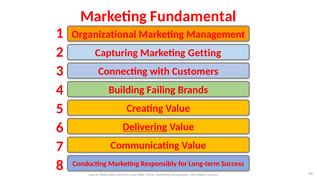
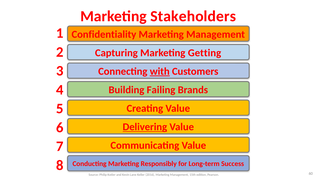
Fundamental: Fundamental -> Stakeholders (193, 16)
Organizational: Organizational -> Confidentiality (104, 34)
with underline: none -> present (160, 71)
